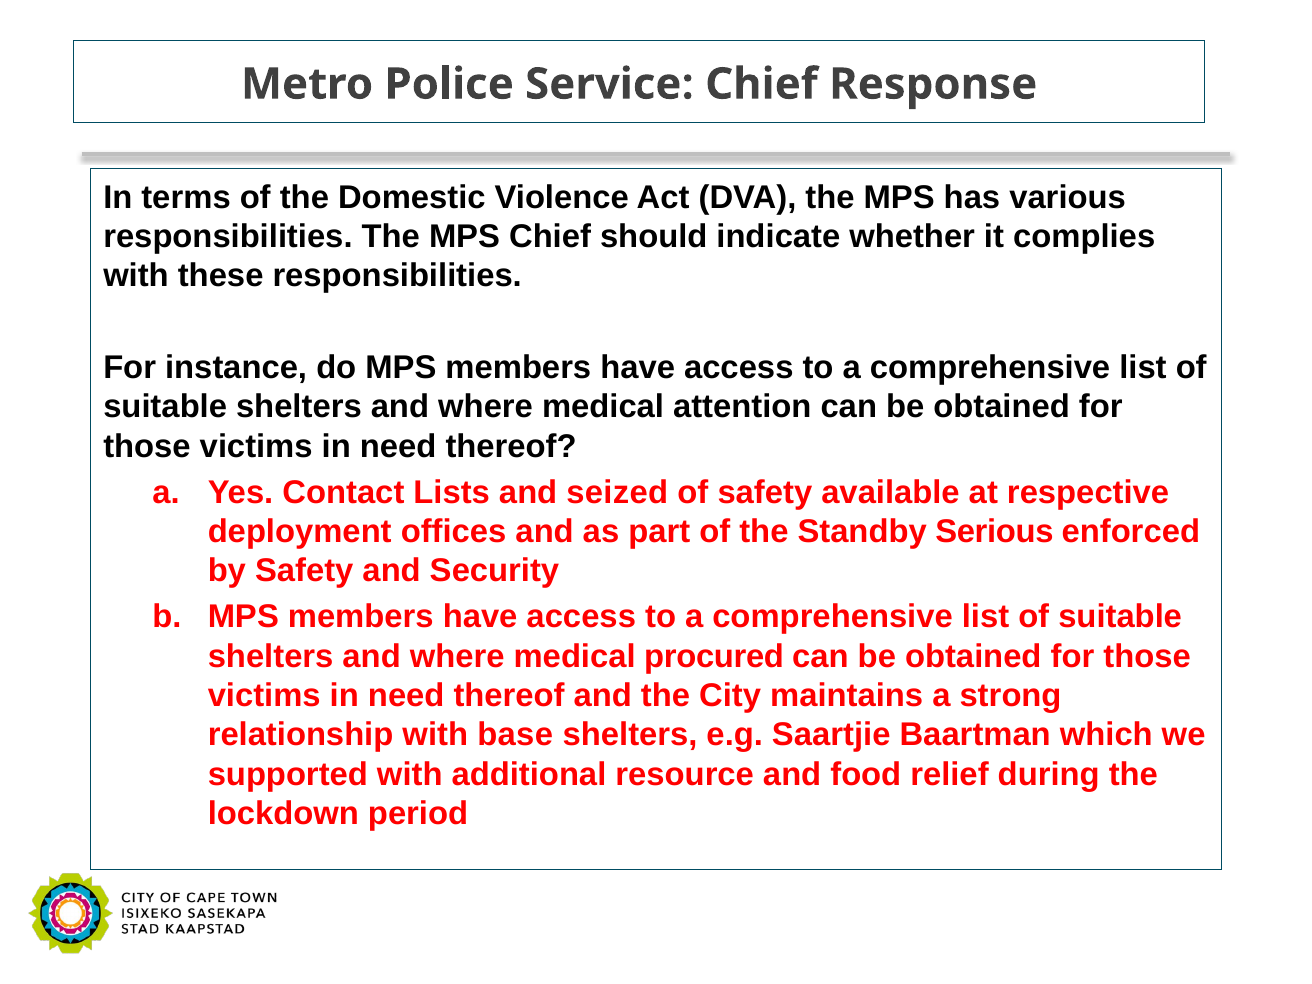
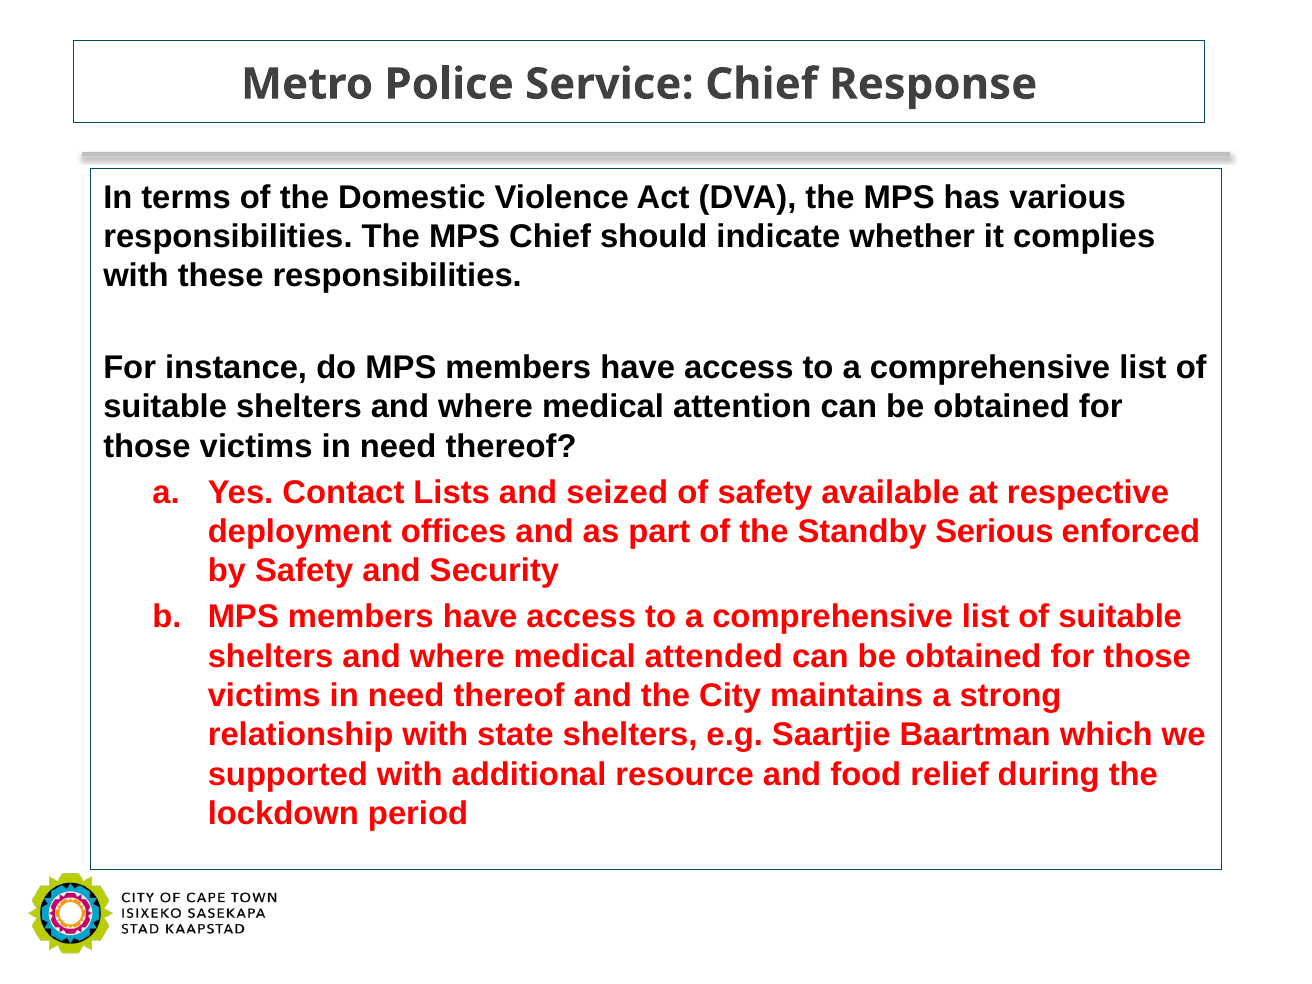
procured: procured -> attended (714, 656)
base: base -> state (515, 735)
